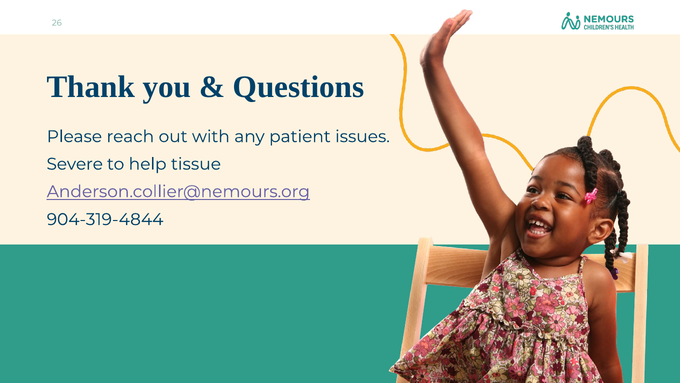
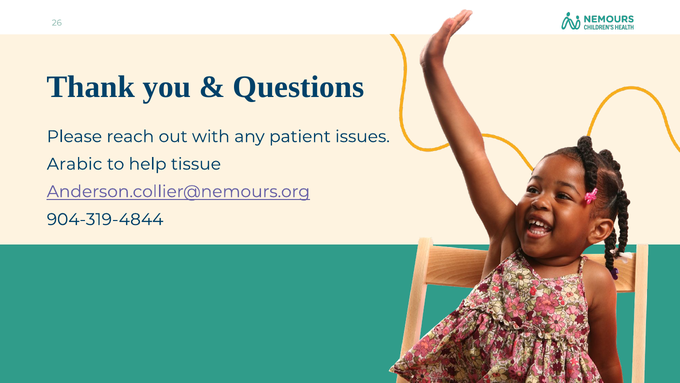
Severe: Severe -> Arabic (75, 164)
